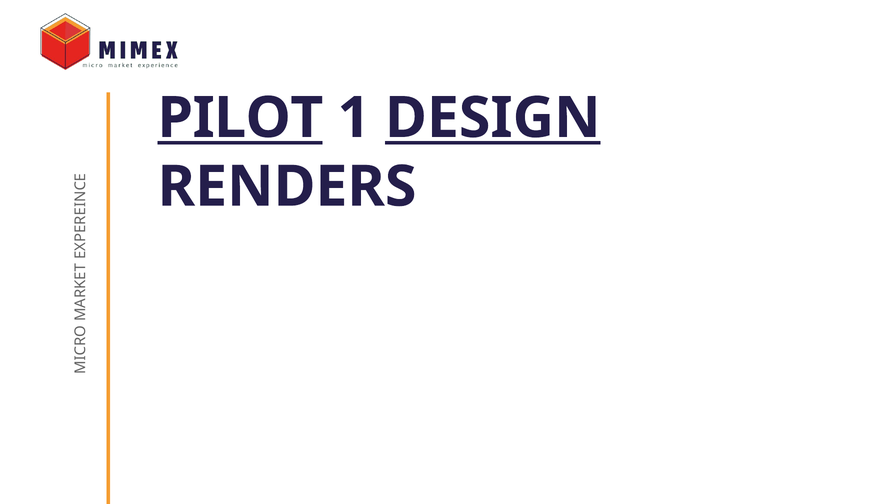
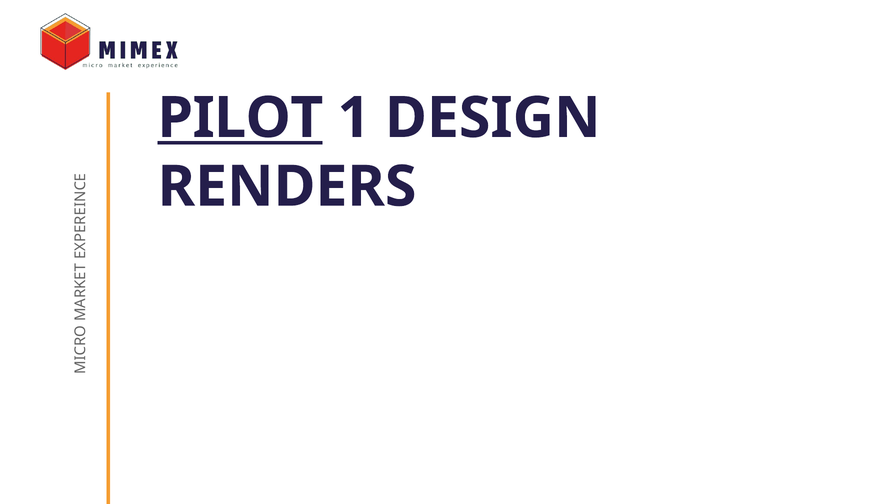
DESIGN underline: present -> none (493, 118)
